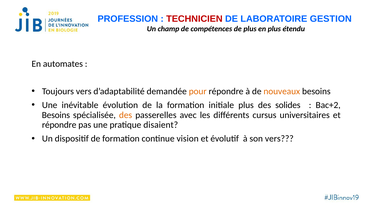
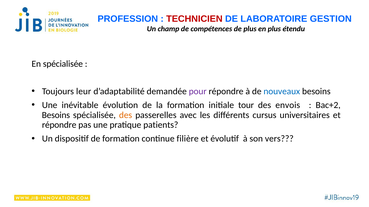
En automates: automates -> spécialisée (63, 64)
Toujours vers: vers -> leur (84, 92)
pour colour: orange -> purple (198, 92)
nouveaux colour: orange -> blue (282, 92)
initiale plus: plus -> tour (246, 105)
solides: solides -> envois (288, 105)
disaient: disaient -> patients (161, 125)
vision: vision -> filière (188, 139)
